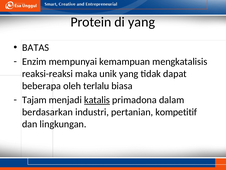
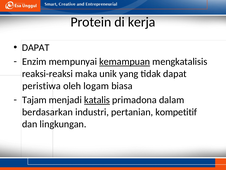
di yang: yang -> kerja (142, 22)
BATAS: BATAS -> DAPAT (36, 47)
kemampuan underline: none -> present (125, 61)
beberapa: beberapa -> peristiwa (41, 86)
terlalu: terlalu -> logam (96, 86)
